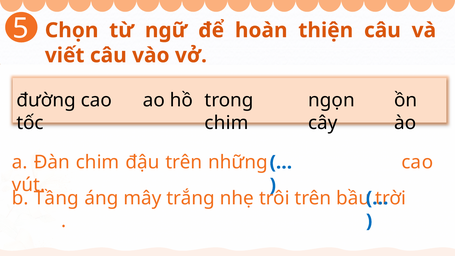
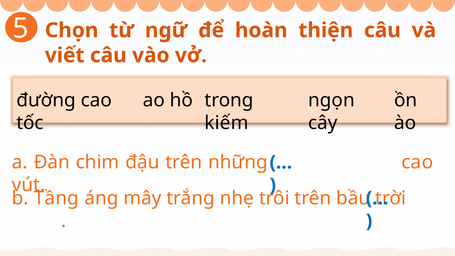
chim: chim -> kiếm (226, 123)
